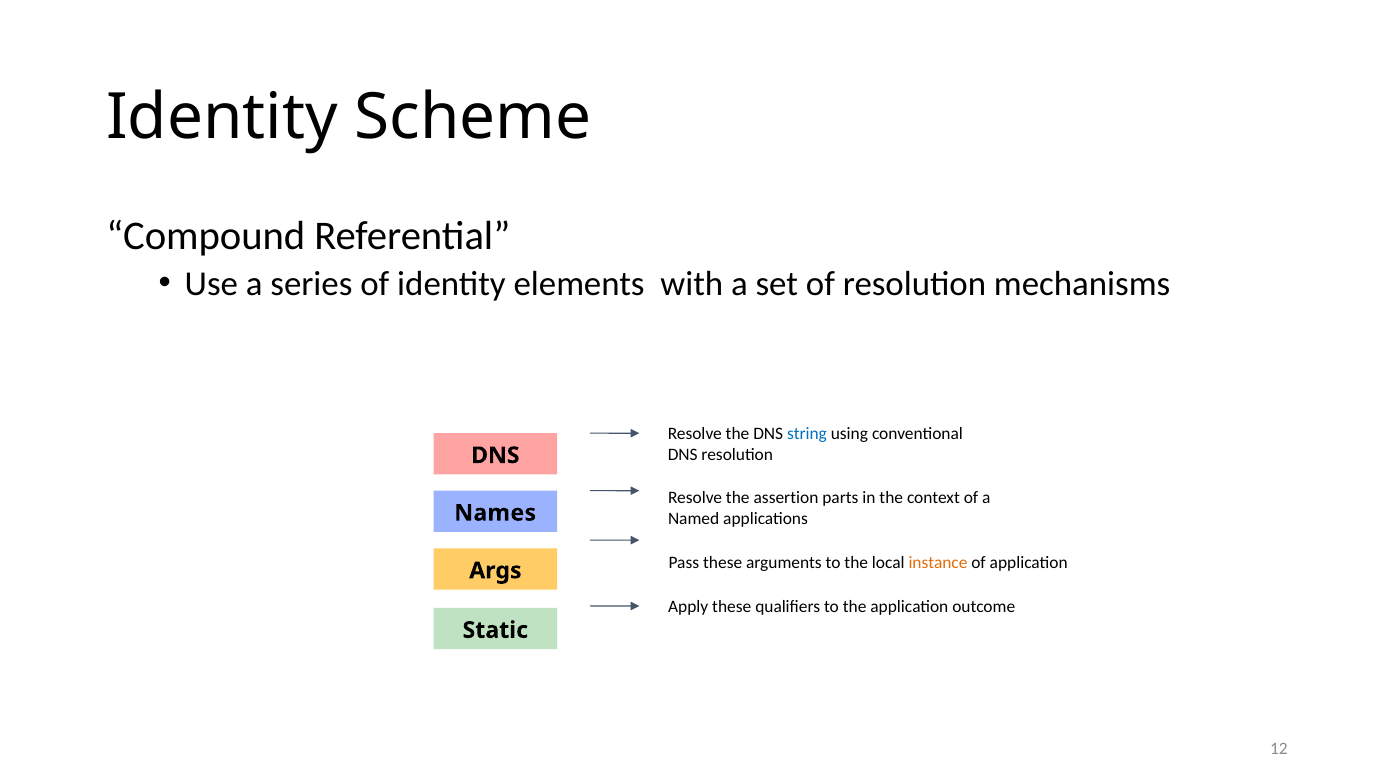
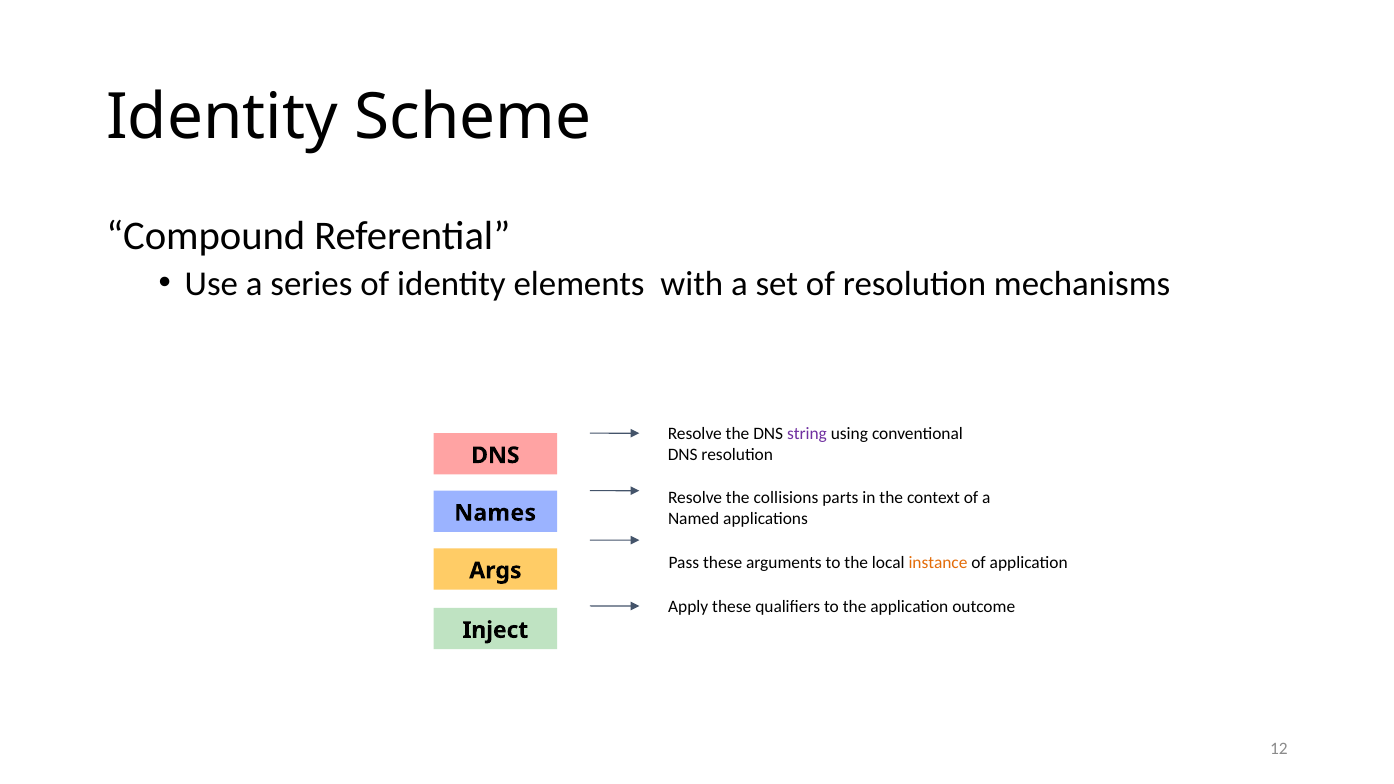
string colour: blue -> purple (807, 434)
assertion: assertion -> collisions (786, 498)
Static: Static -> Inject (495, 630)
